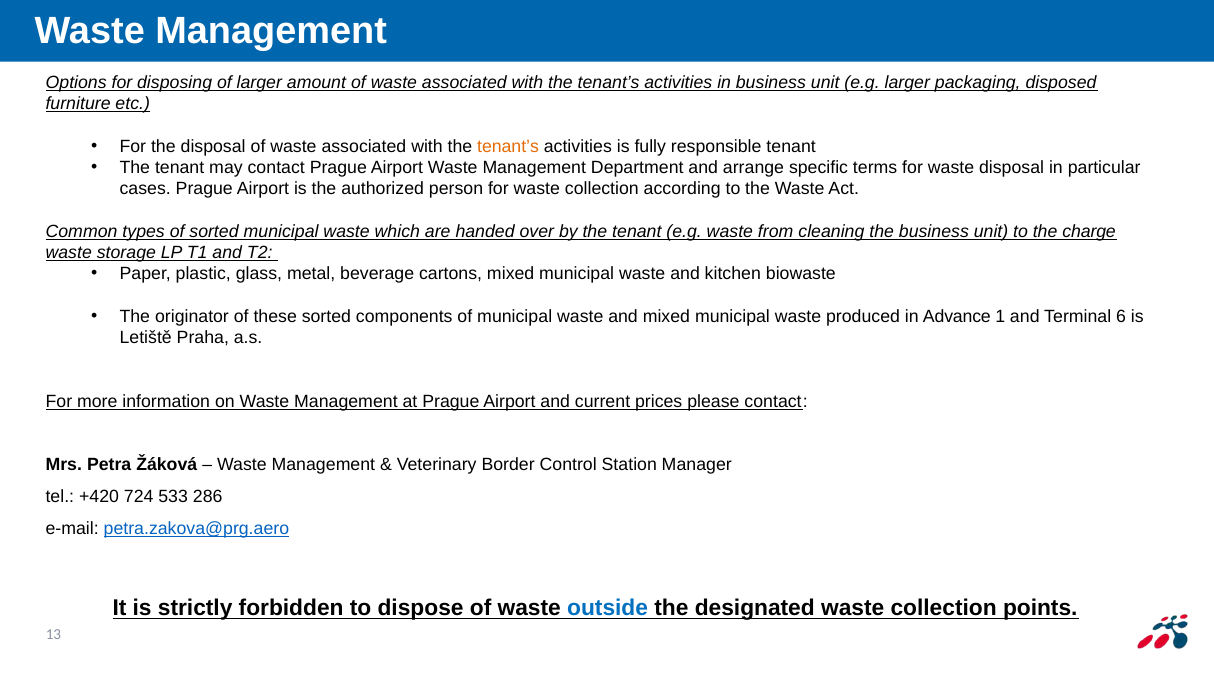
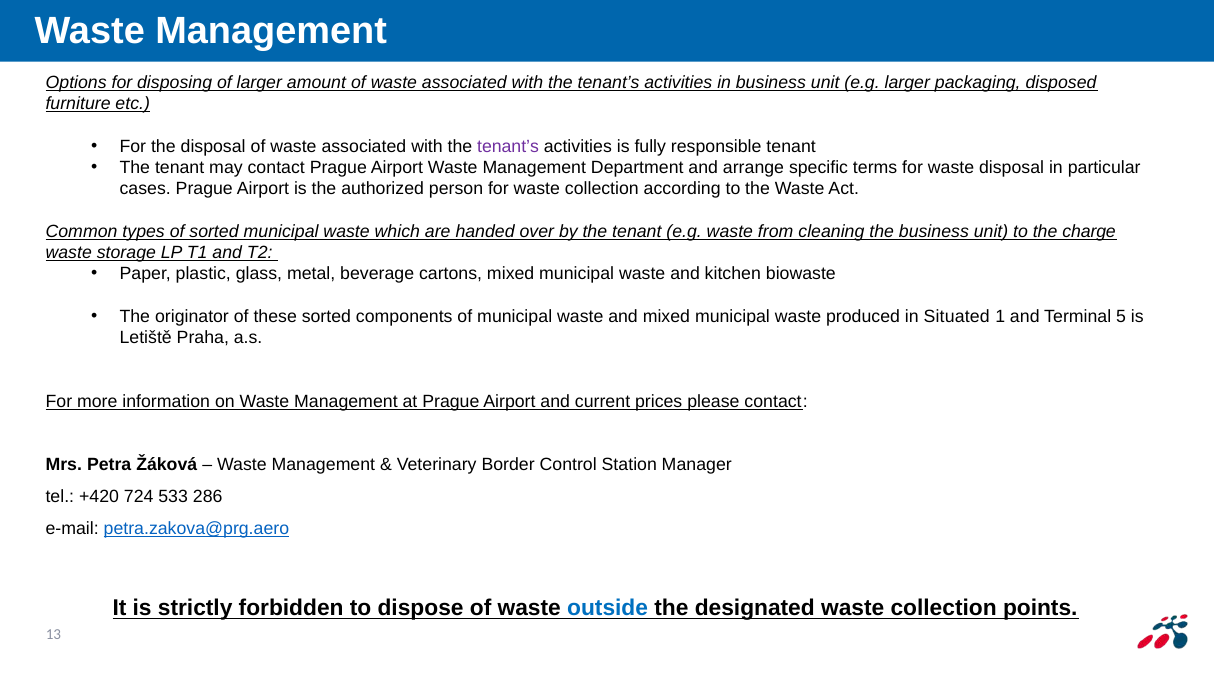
tenant’s colour: orange -> purple (508, 146)
Advance: Advance -> Situated (957, 316)
6: 6 -> 5 (1121, 316)
